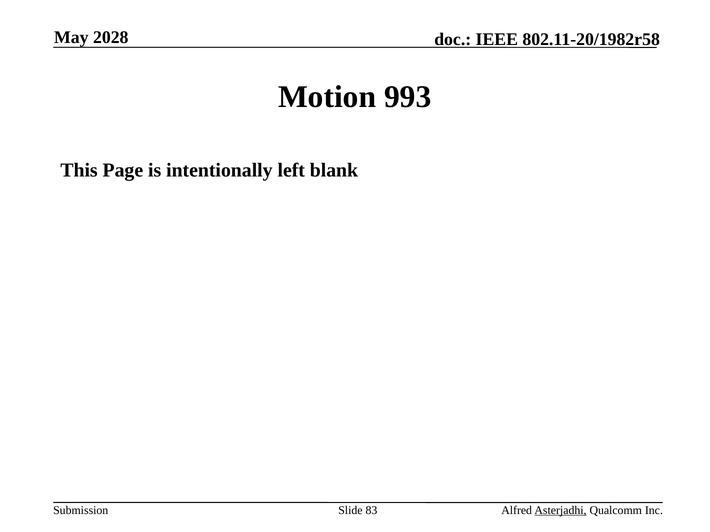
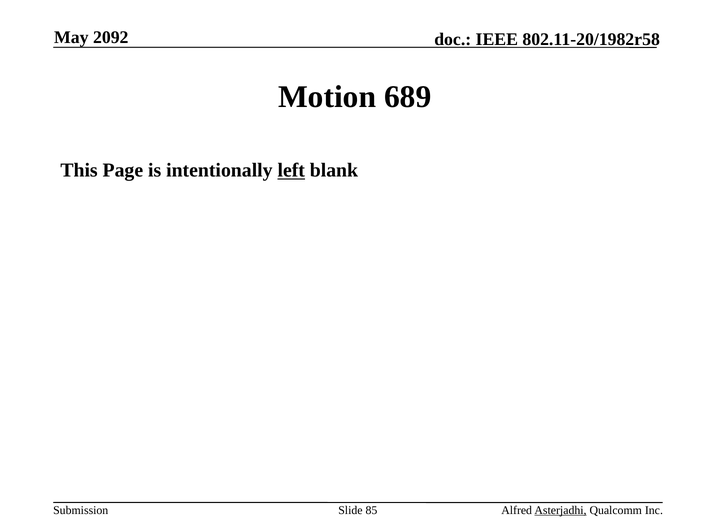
2028: 2028 -> 2092 (111, 38)
993: 993 -> 689 (408, 97)
left underline: none -> present (291, 171)
83: 83 -> 85 (371, 511)
